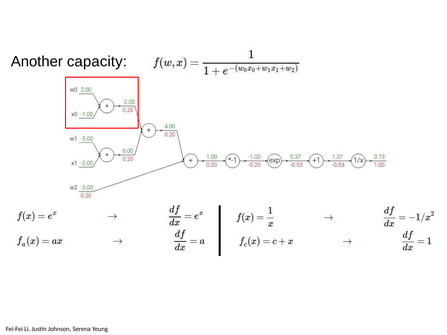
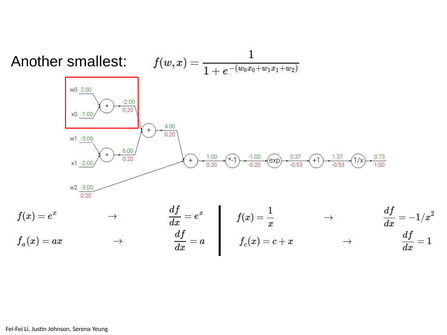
capacity: capacity -> smallest (97, 62)
